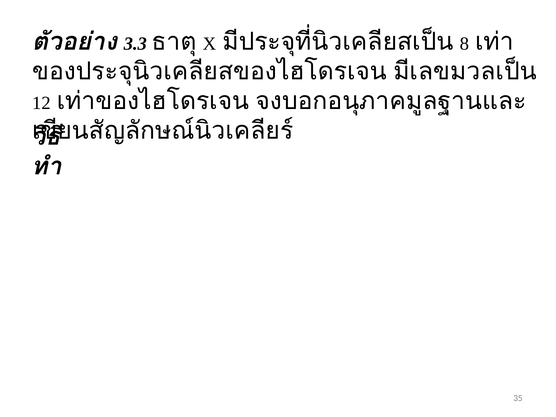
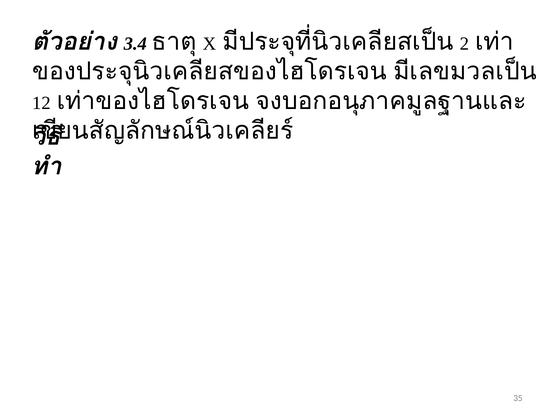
3.3: 3.3 -> 3.4 (135, 44)
8: 8 -> 2 (464, 44)
